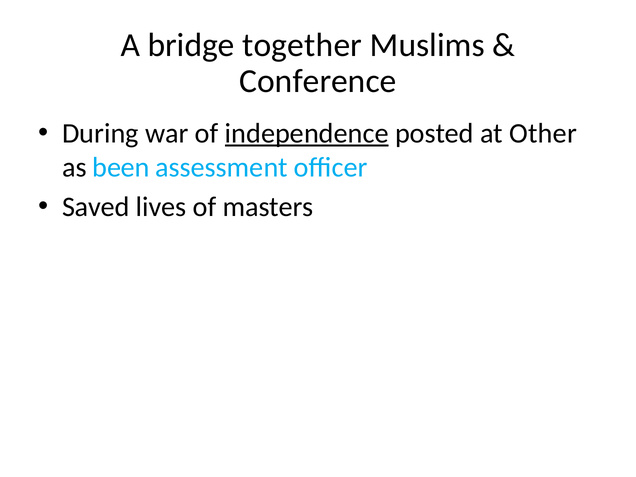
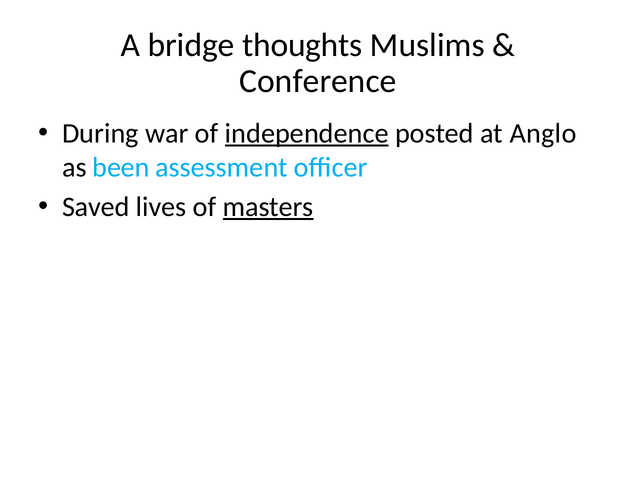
together: together -> thoughts (302, 45)
Other: Other -> Anglo (543, 133)
masters underline: none -> present (268, 207)
